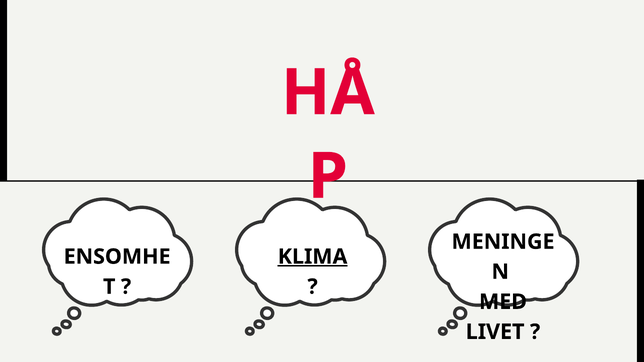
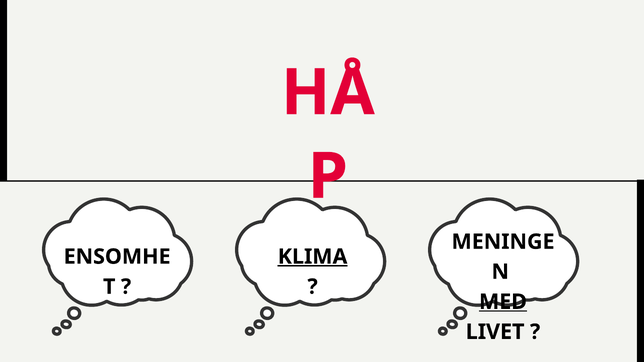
MED underline: none -> present (503, 302)
